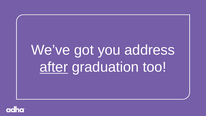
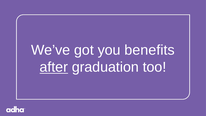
address: address -> benefits (150, 50)
